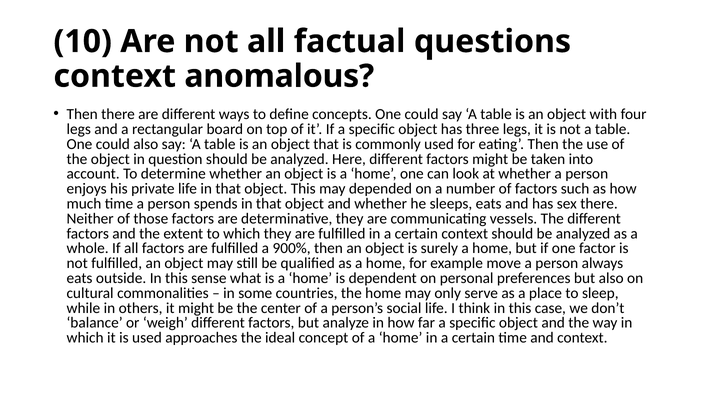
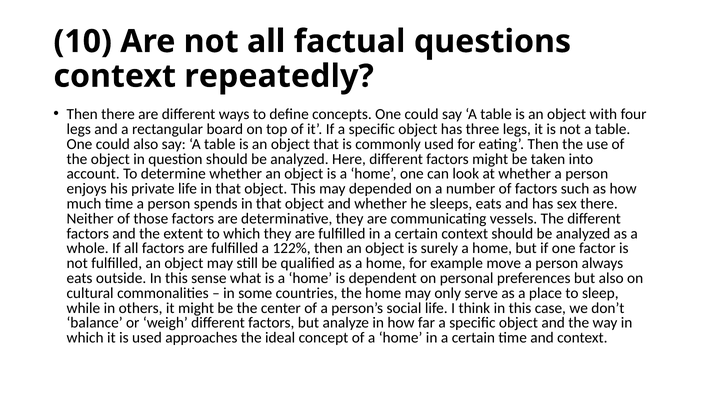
anomalous: anomalous -> repeatedly (279, 76)
900%: 900% -> 122% (292, 249)
